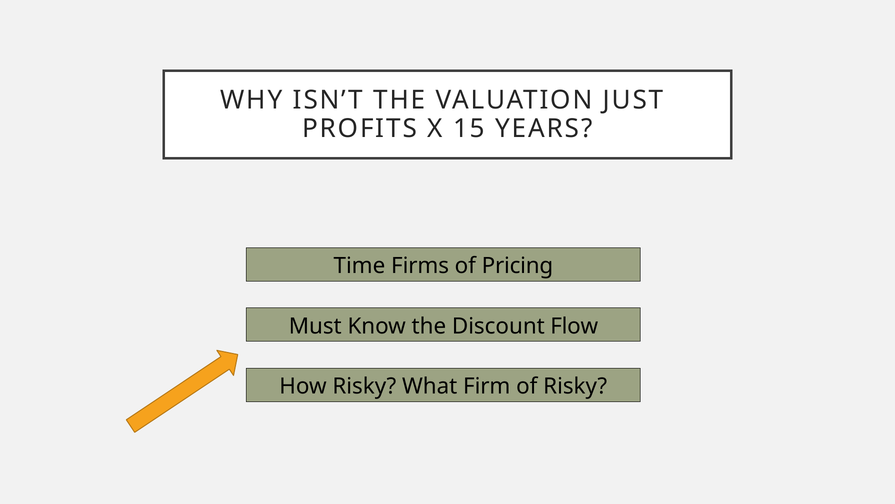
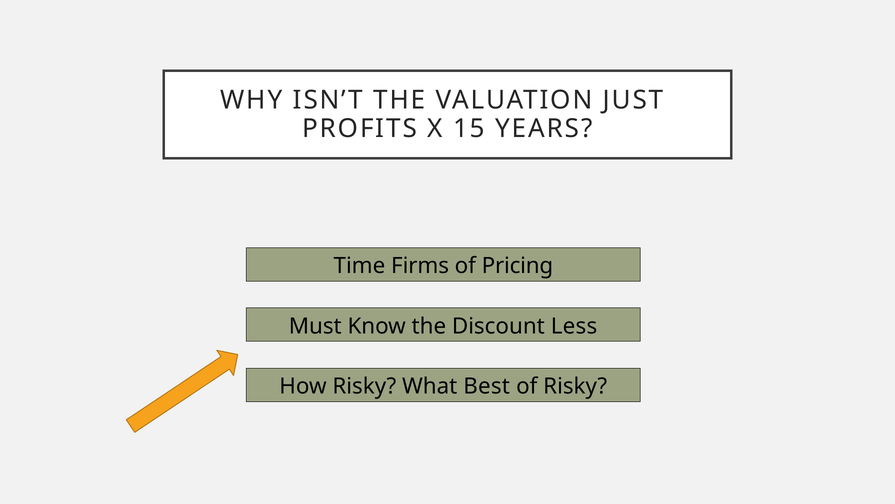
Flow: Flow -> Less (574, 326)
Firm: Firm -> Best (487, 386)
